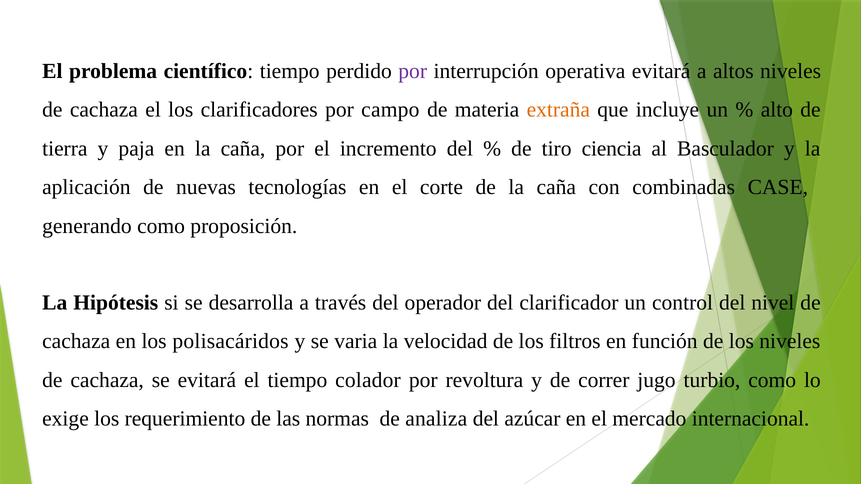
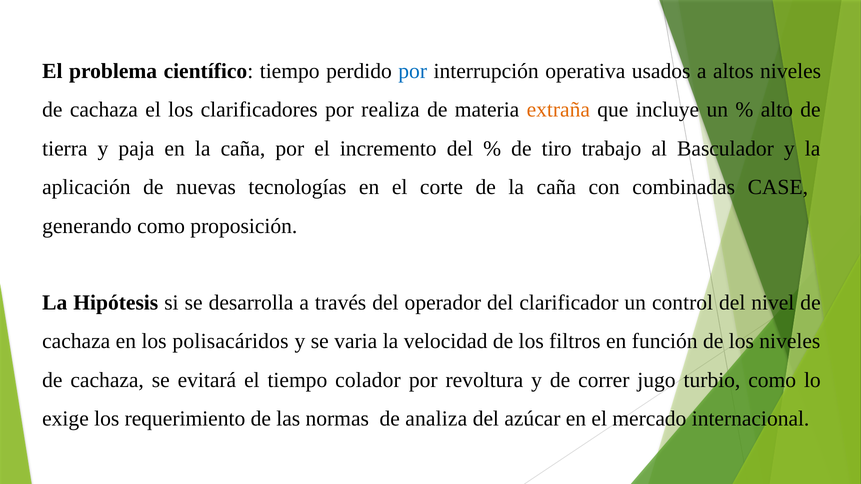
por colour: purple -> blue (413, 71)
operativa evitará: evitará -> usados (661, 71)
campo: campo -> realiza (390, 110)
ciencia: ciencia -> trabajo (612, 149)
